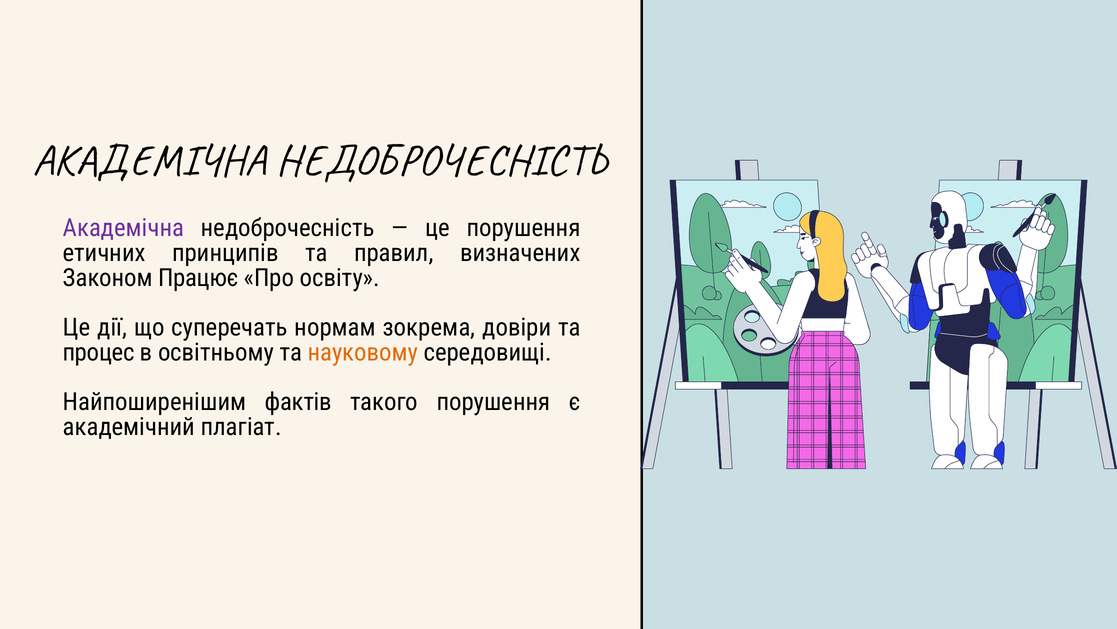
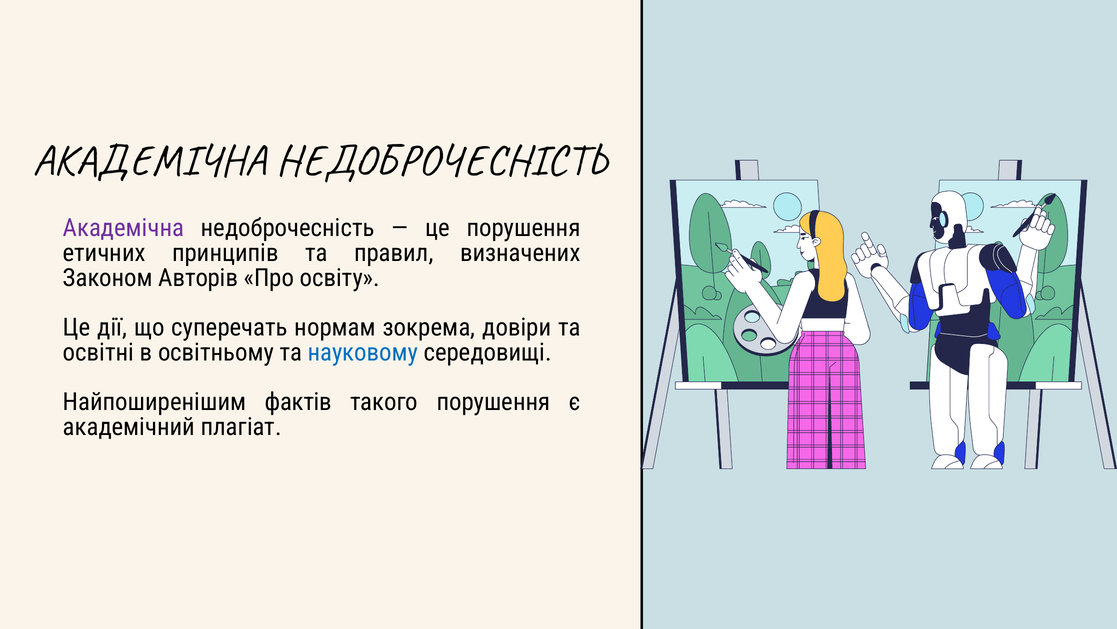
Працює: Працює -> Авторів (198, 278)
процес: процес -> освітні (98, 352)
науковому colour: orange -> blue (363, 352)
